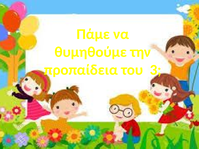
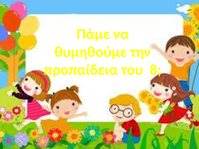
3: 3 -> 8 (156, 70)
